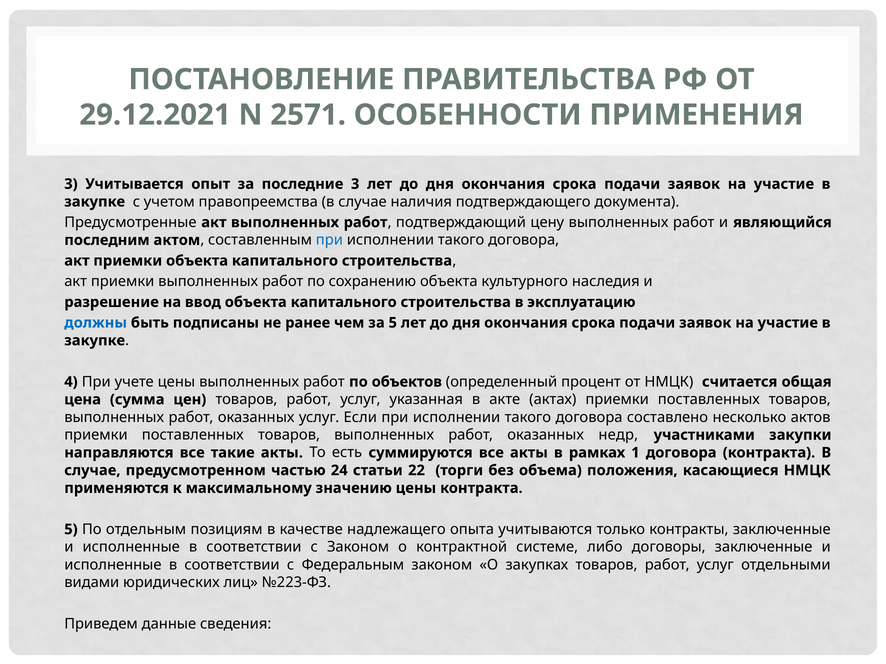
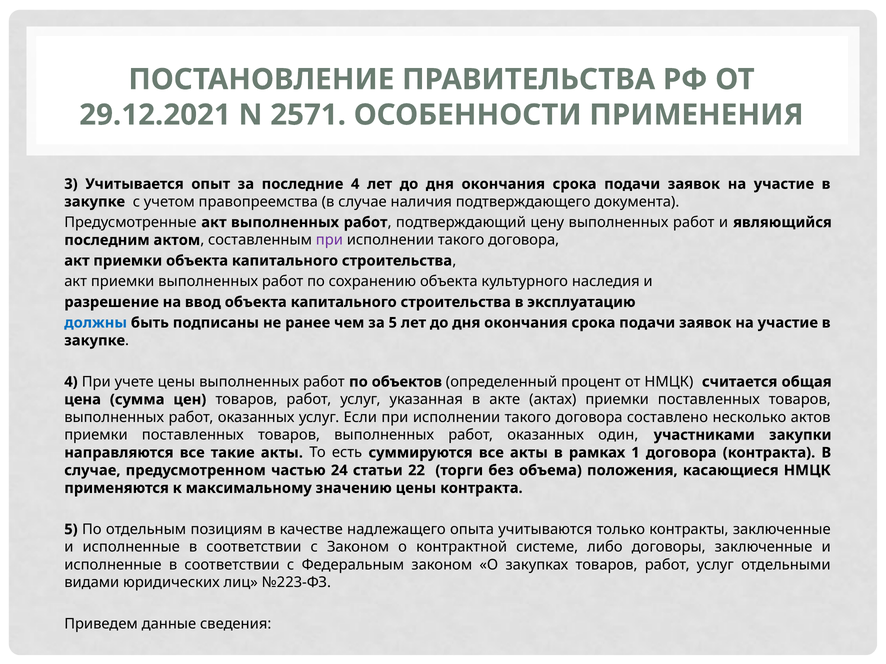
последние 3: 3 -> 4 (355, 184)
при colour: blue -> purple (329, 240)
недр: недр -> один (618, 435)
